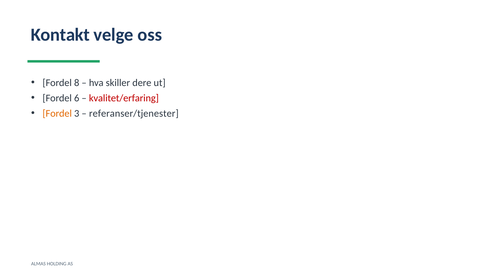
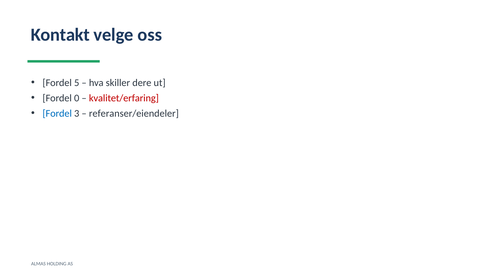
8: 8 -> 5 (77, 83)
6: 6 -> 0 (77, 98)
Fordel colour: orange -> blue (57, 113)
referanser/tjenester: referanser/tjenester -> referanser/eiendeler (134, 113)
